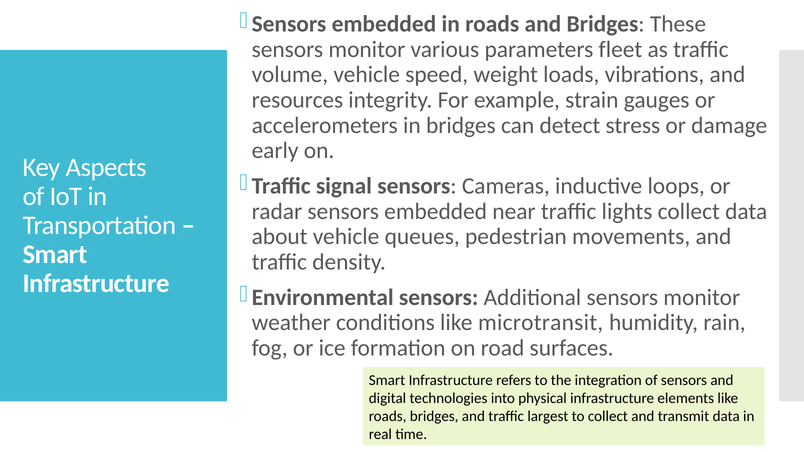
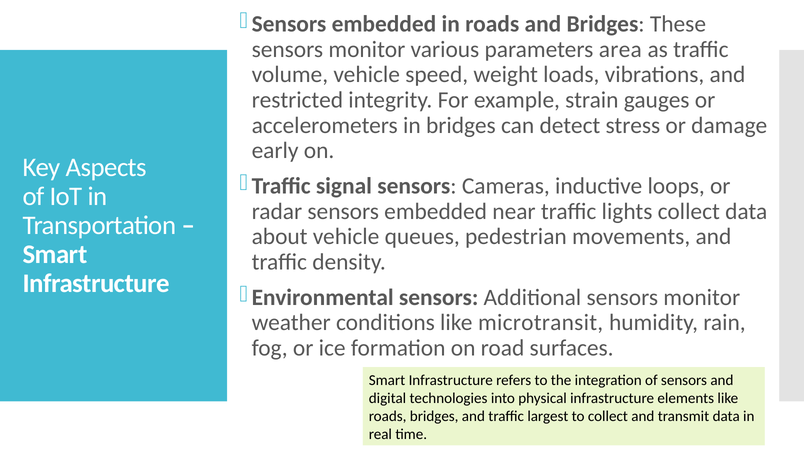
fleet: fleet -> area (620, 49)
resources: resources -> restricted (297, 100)
